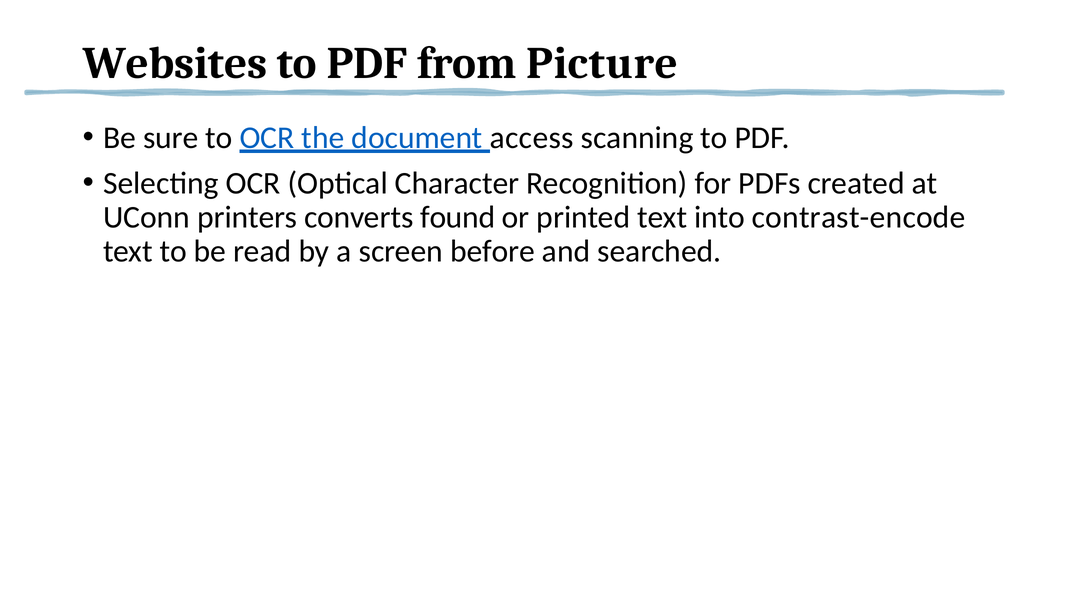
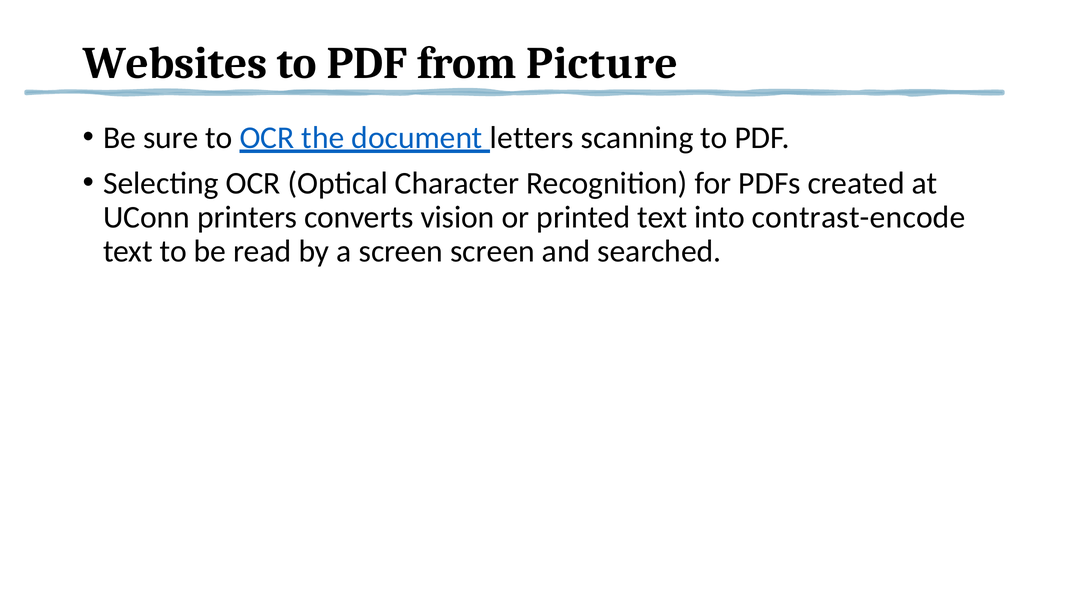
access: access -> letters (532, 138)
found: found -> vision (458, 217)
screen before: before -> screen (493, 252)
